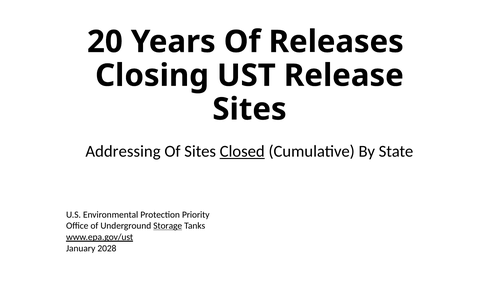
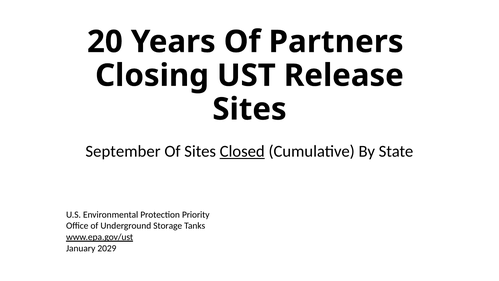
Releases: Releases -> Partners (336, 42)
Addressing: Addressing -> September (123, 151)
Storage underline: present -> none (168, 226)
2028: 2028 -> 2029 (107, 248)
